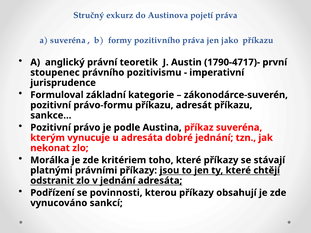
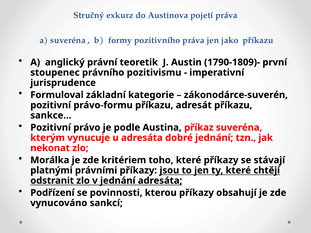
1790-4717)-: 1790-4717)- -> 1790-1809)- (232, 62)
